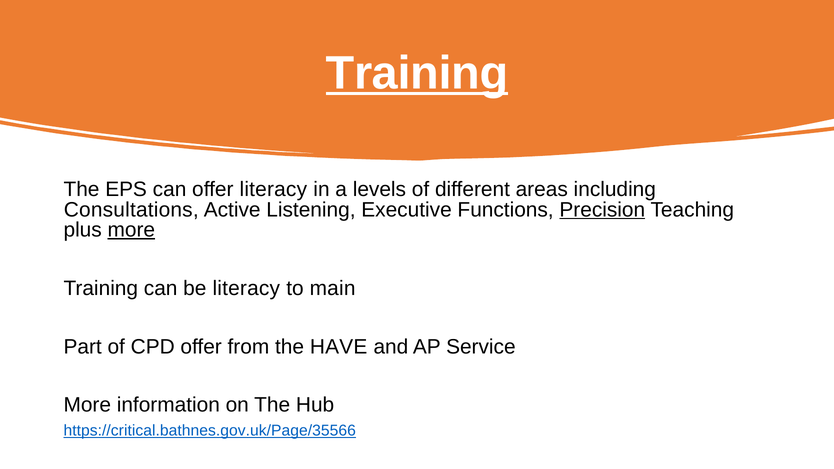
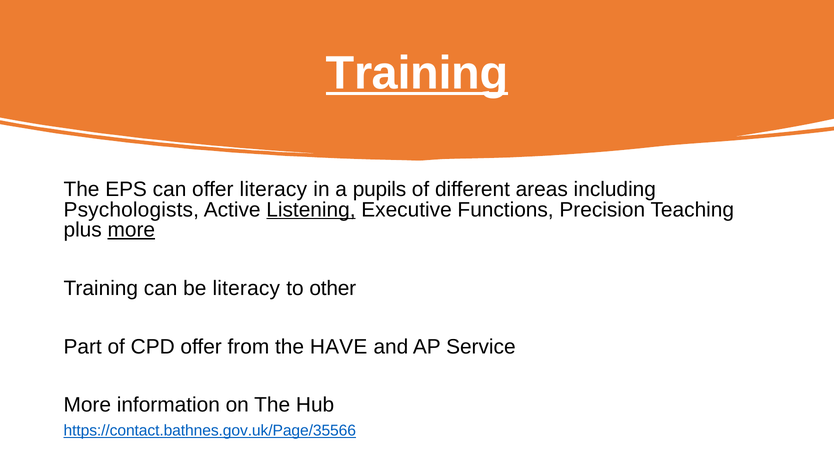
levels: levels -> pupils (379, 189)
Consultations: Consultations -> Psychologists (131, 210)
Listening underline: none -> present (311, 210)
Precision underline: present -> none (602, 210)
main: main -> other (333, 288)
https://critical.bathnes.gov.uk/Page/35566: https://critical.bathnes.gov.uk/Page/35566 -> https://contact.bathnes.gov.uk/Page/35566 (210, 431)
